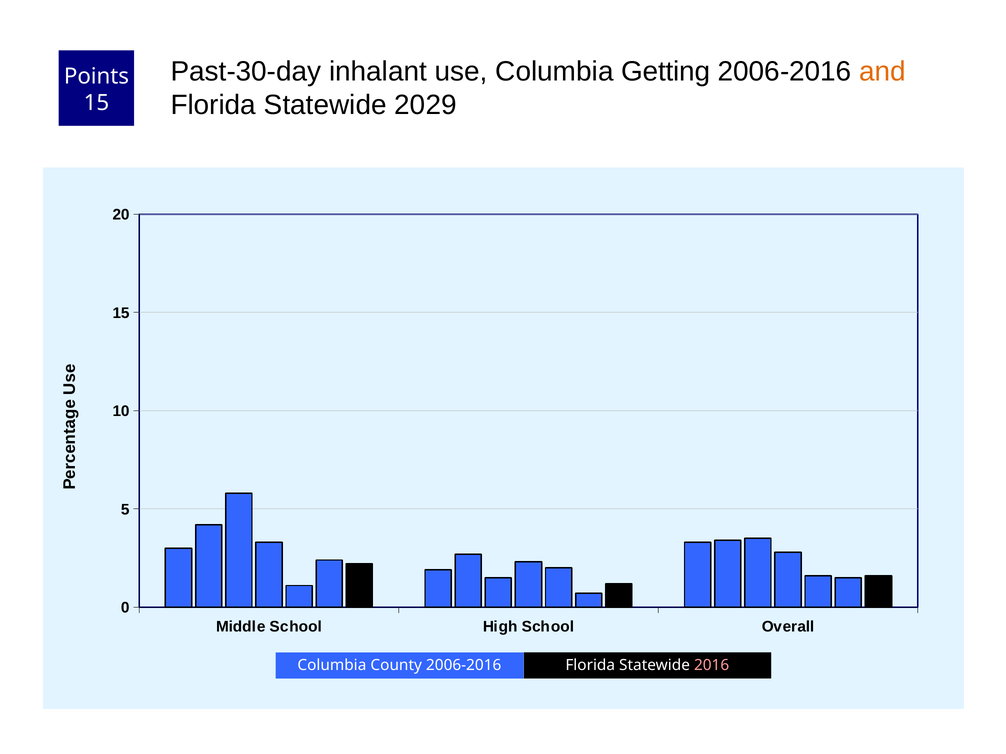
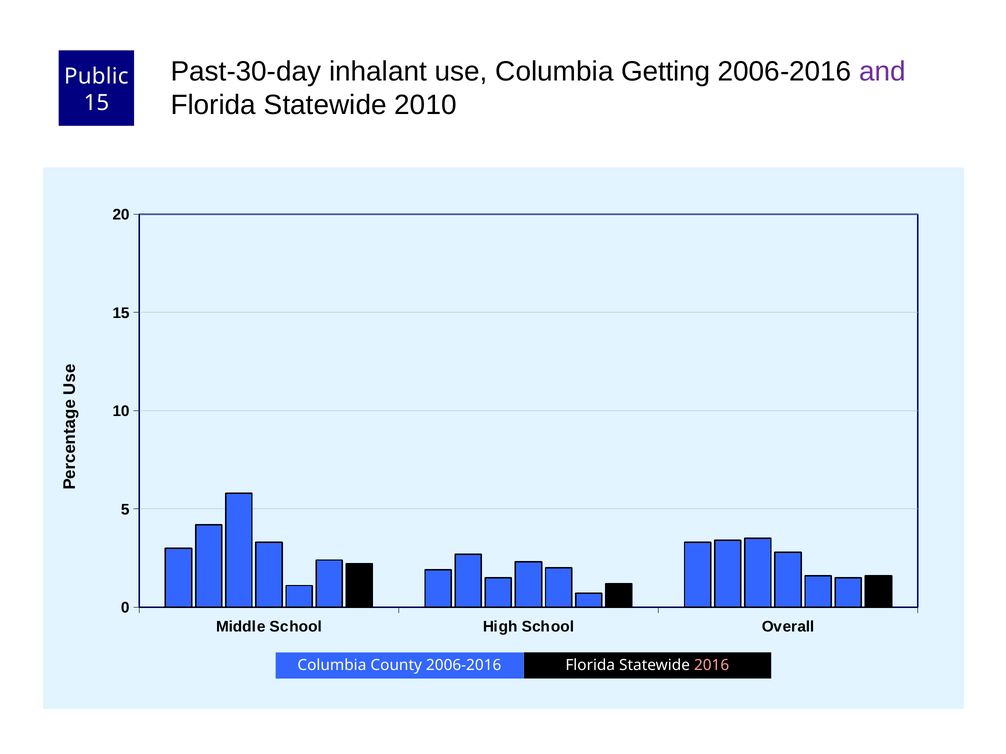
and colour: orange -> purple (883, 72)
Points: Points -> Public (96, 76)
2029: 2029 -> 2010 (426, 105)
